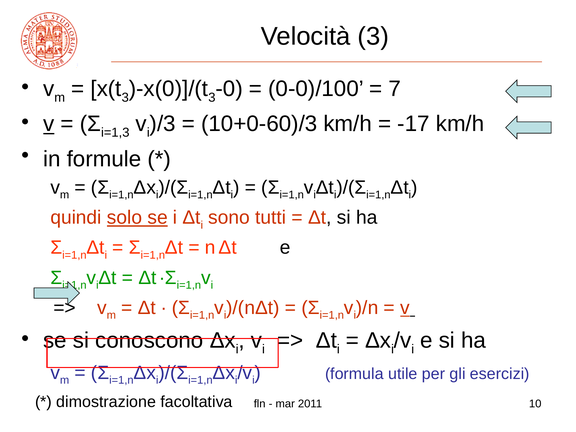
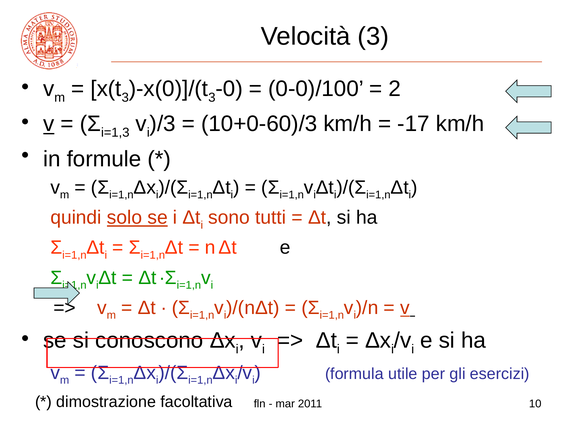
7: 7 -> 2 (395, 89)
